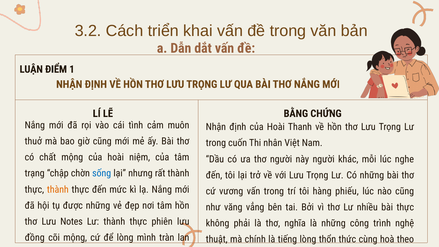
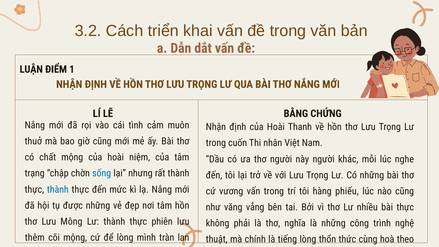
thành colour: orange -> blue (58, 189)
Notes: Notes -> Mông (71, 221)
đồng: đồng -> thêm (35, 238)
